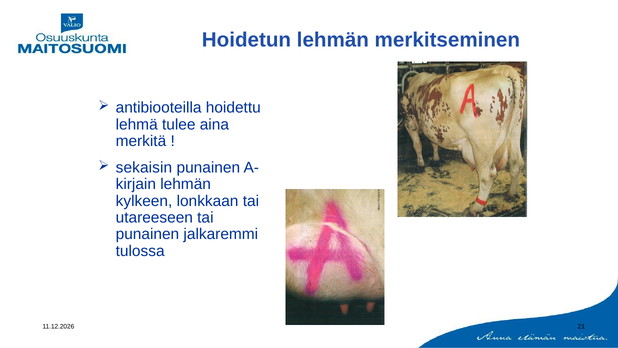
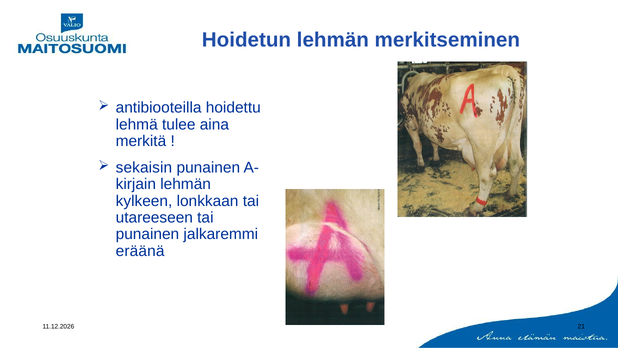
tulossa: tulossa -> eräänä (140, 251)
